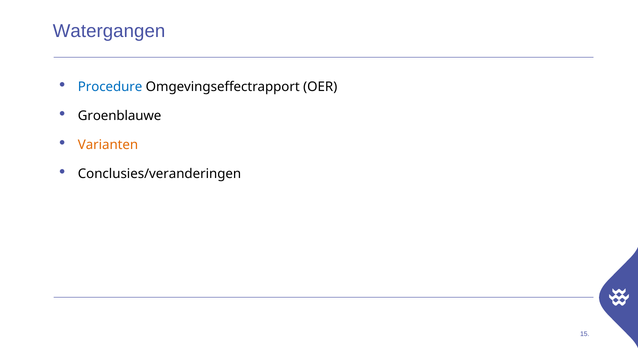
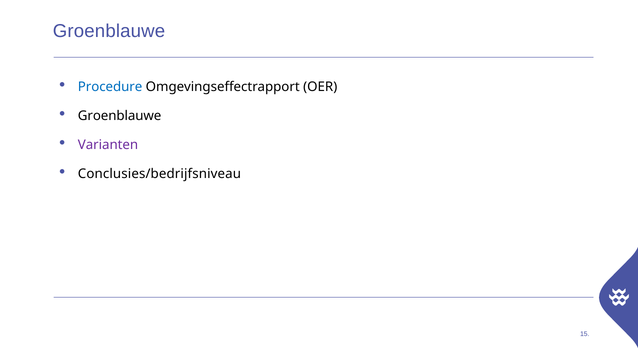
Watergangen: Watergangen -> Groenblauwe (109, 31)
Varianten colour: orange -> purple (108, 145)
Conclusies/veranderingen: Conclusies/veranderingen -> Conclusies/bedrijfsniveau (159, 174)
